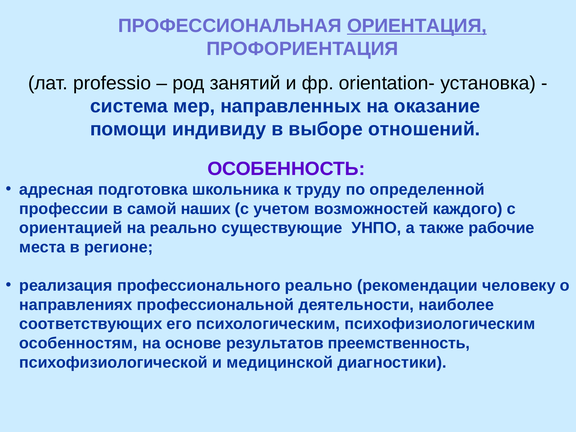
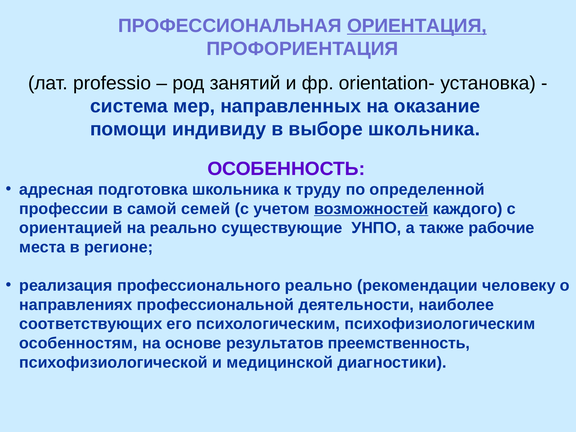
выборе отношений: отношений -> школьника (424, 129)
наших: наших -> семей (206, 209)
возможностей underline: none -> present (371, 209)
